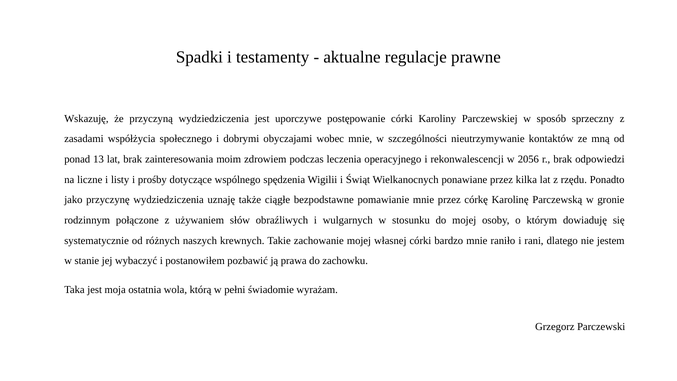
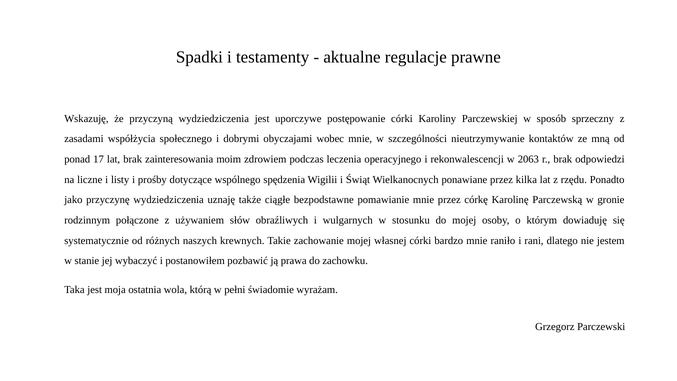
13: 13 -> 17 (99, 159)
2056: 2056 -> 2063 (528, 159)
